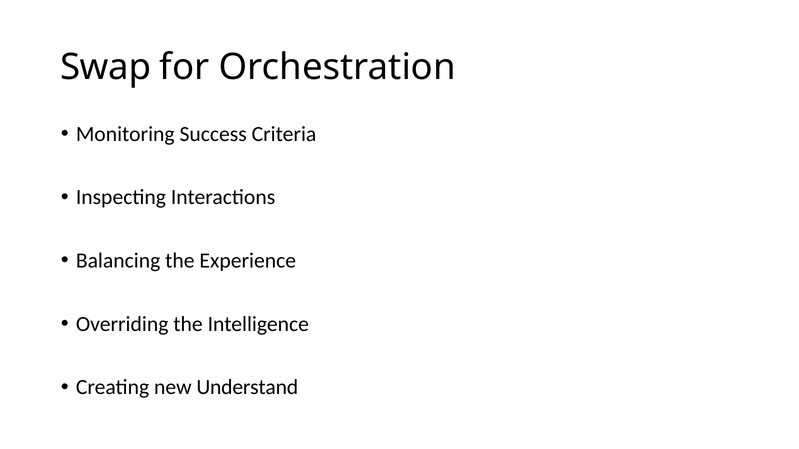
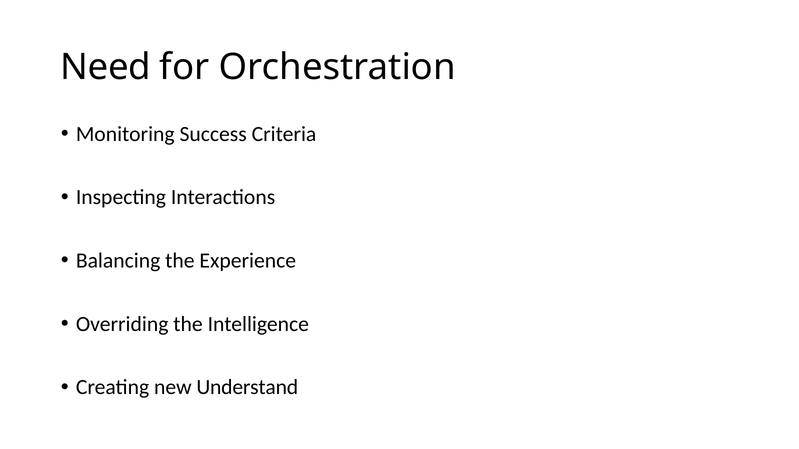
Swap: Swap -> Need (106, 67)
